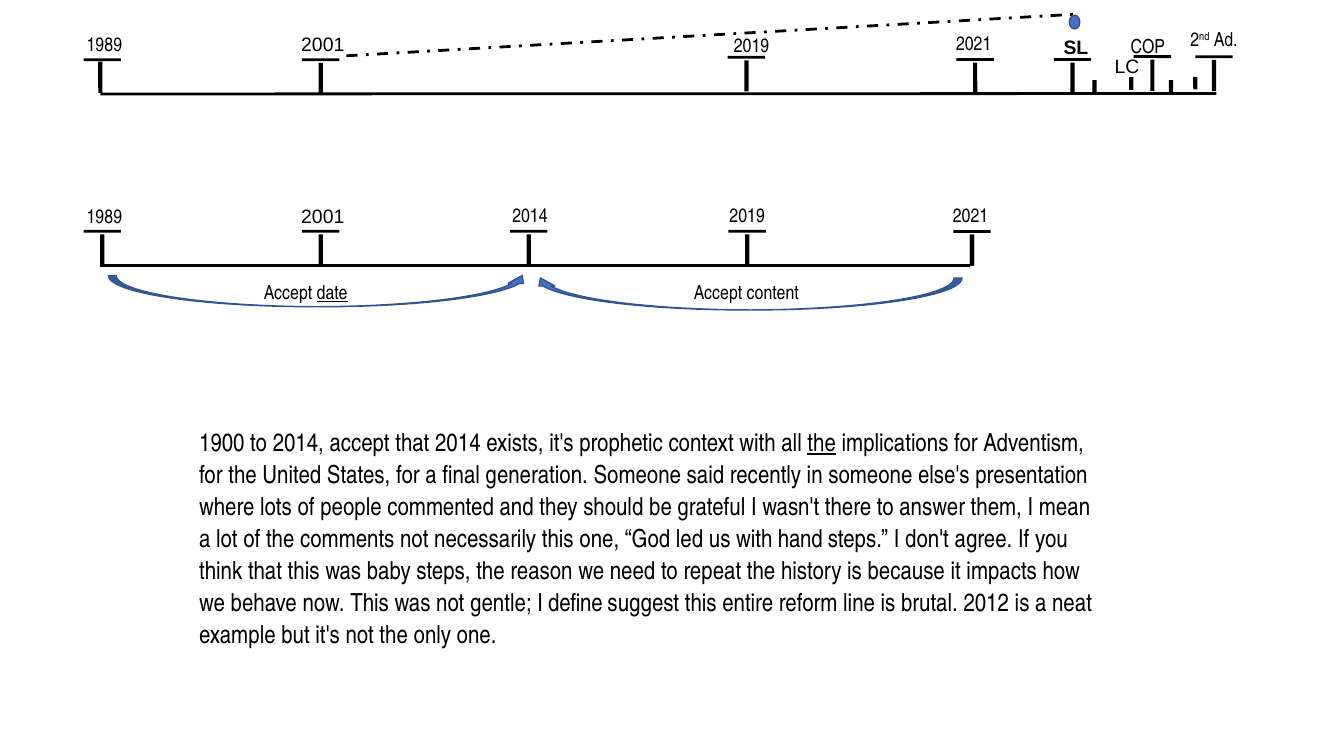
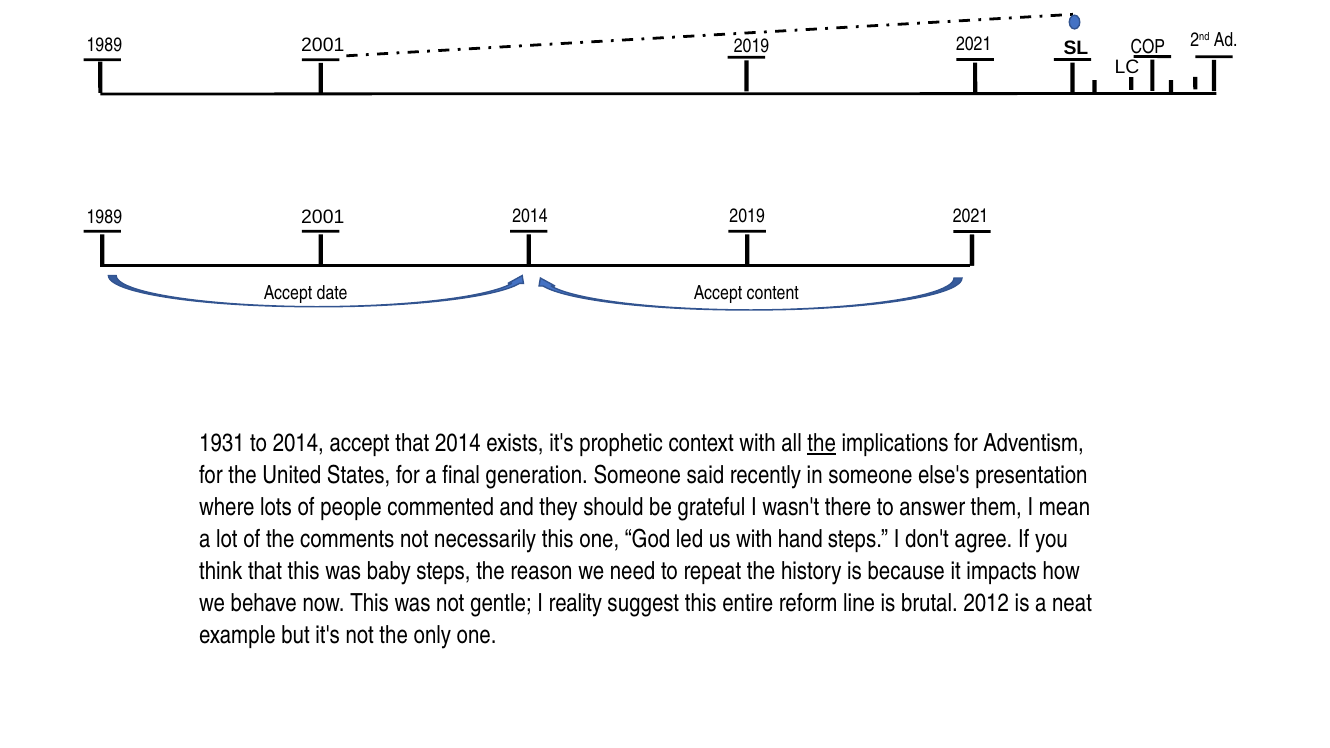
date underline: present -> none (332, 293)
1900: 1900 -> 1931 (222, 444)
define: define -> reality (575, 604)
